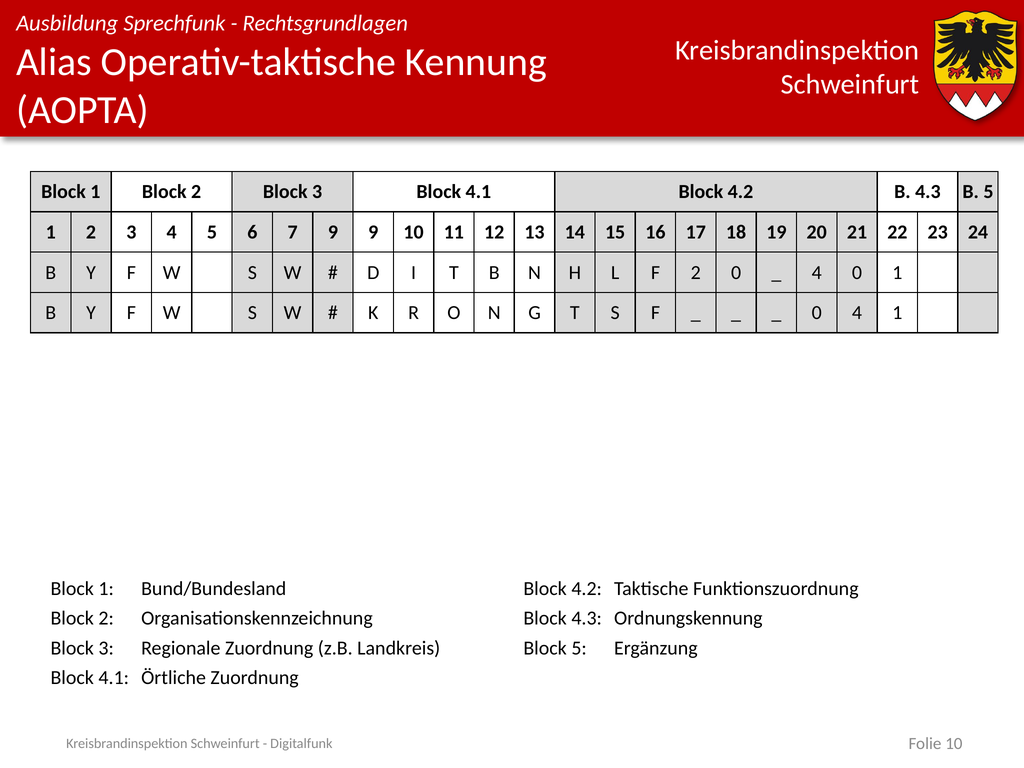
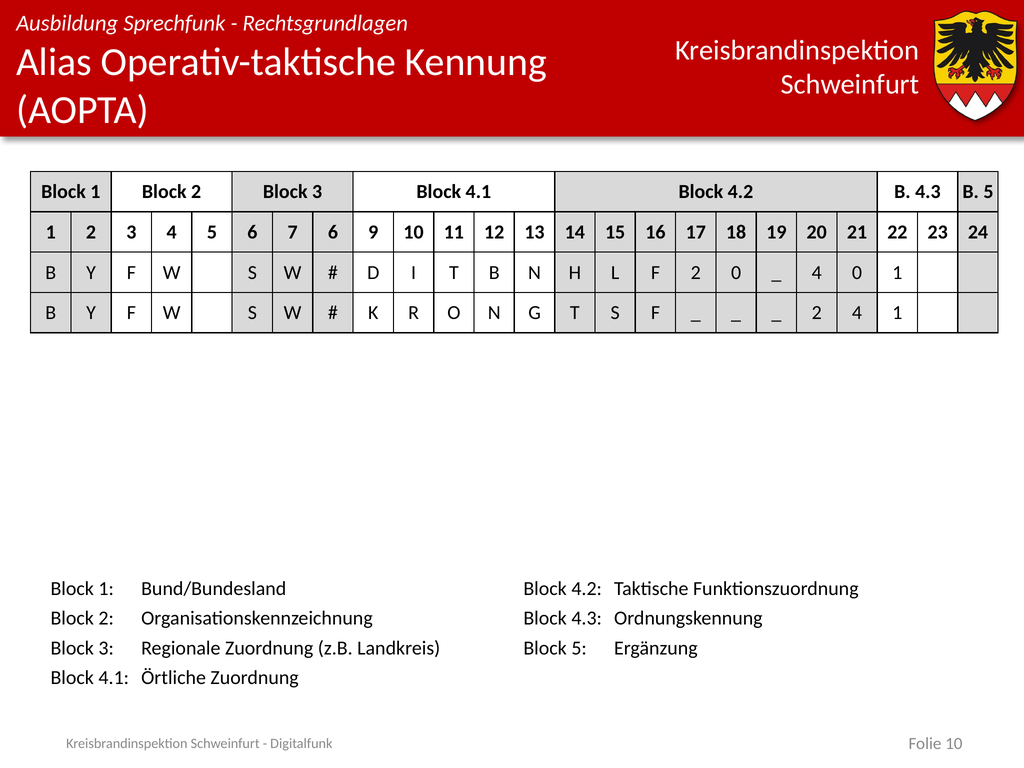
7 9: 9 -> 6 (333, 232)
0: 0 -> 2 (817, 313)
